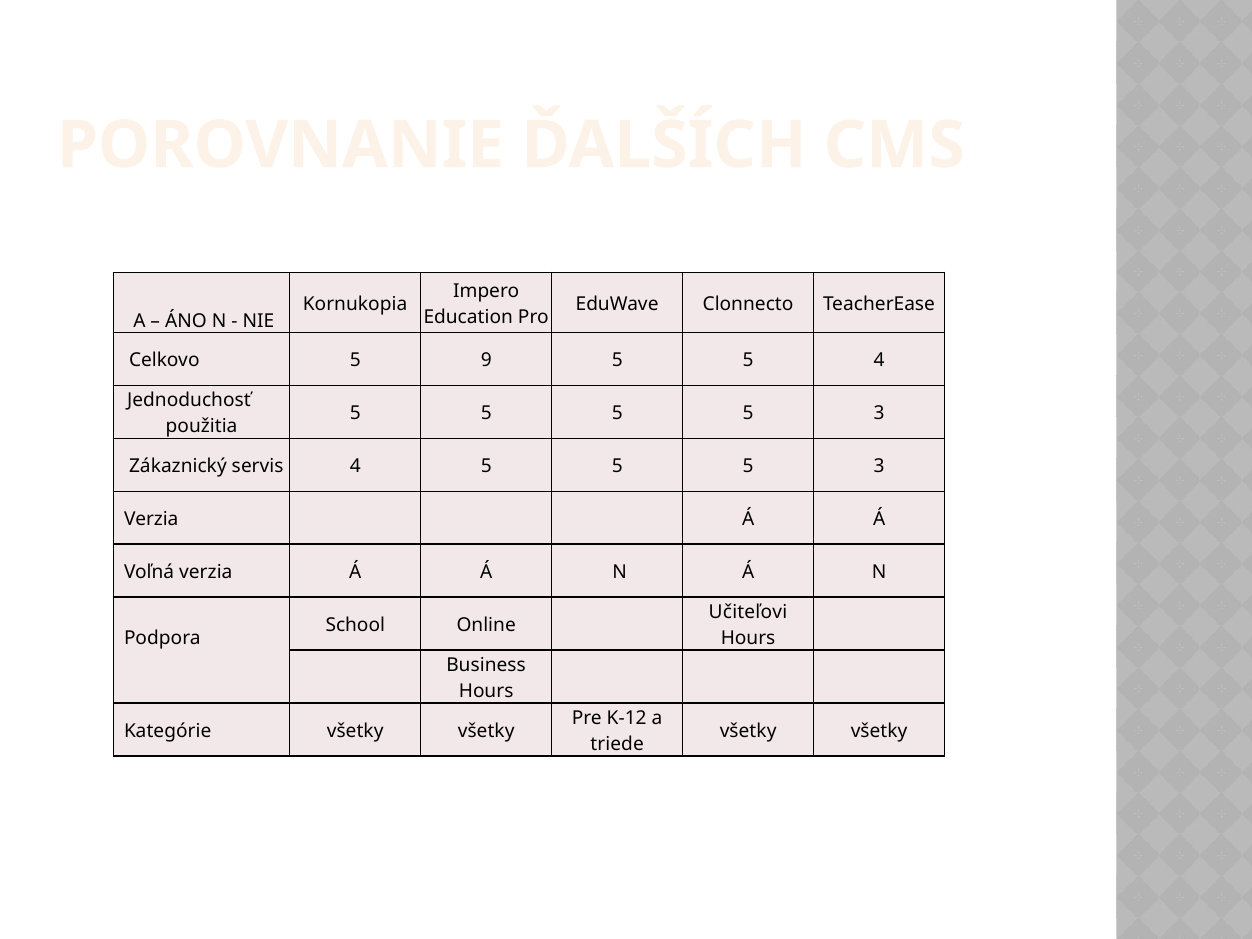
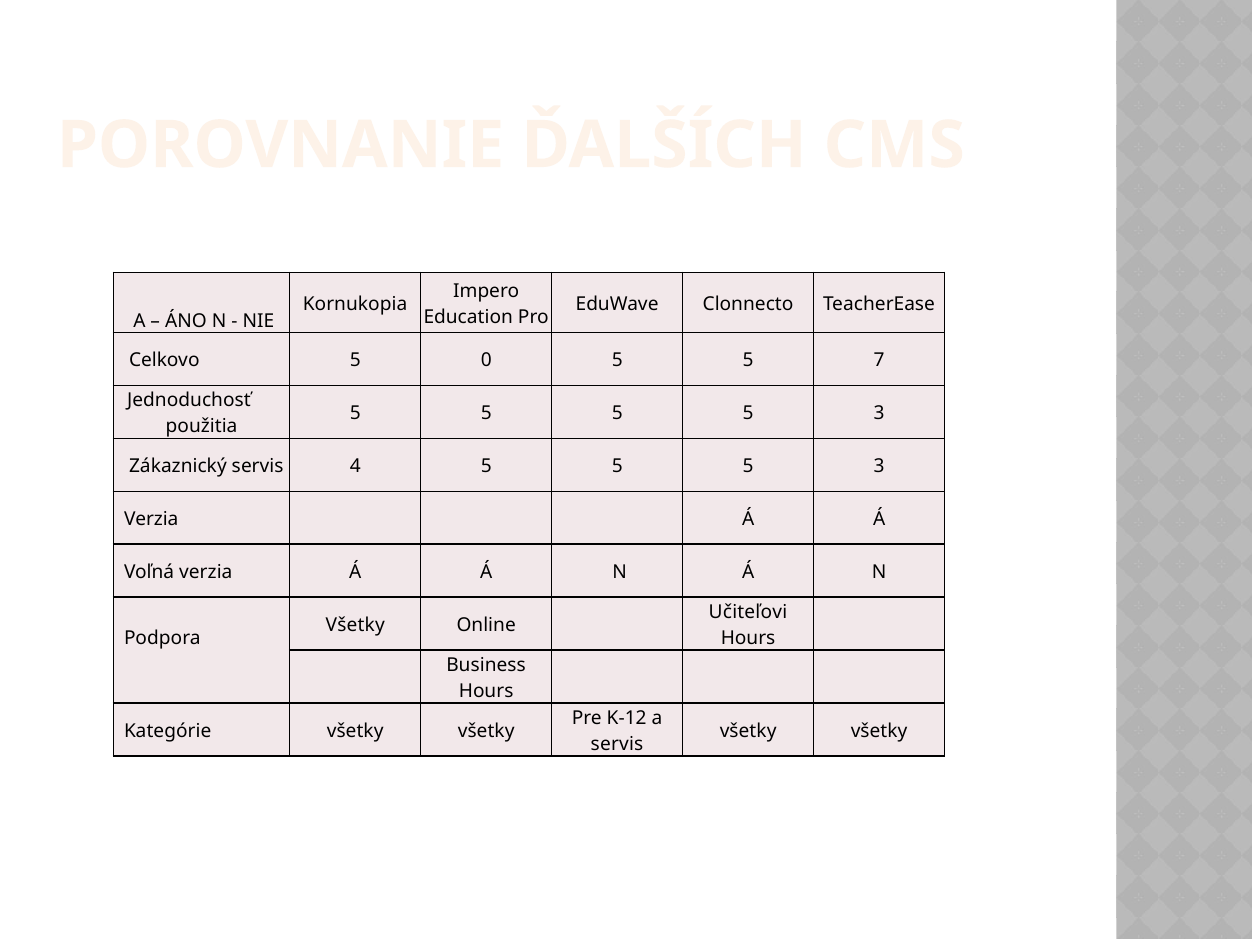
9: 9 -> 0 (486, 361)
5 4: 4 -> 7 (879, 361)
School: School -> Všetky (355, 625)
triede: triede -> servis (617, 744)
